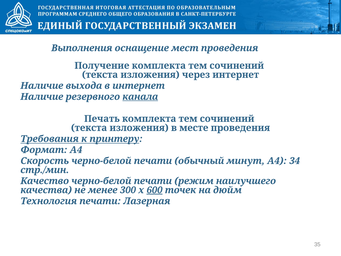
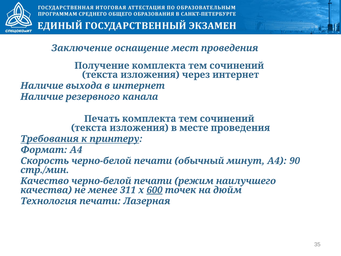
Выполнения: Выполнения -> Заключение (82, 48)
канала underline: present -> none (140, 97)
34: 34 -> 90 (295, 161)
300: 300 -> 311 (128, 190)
